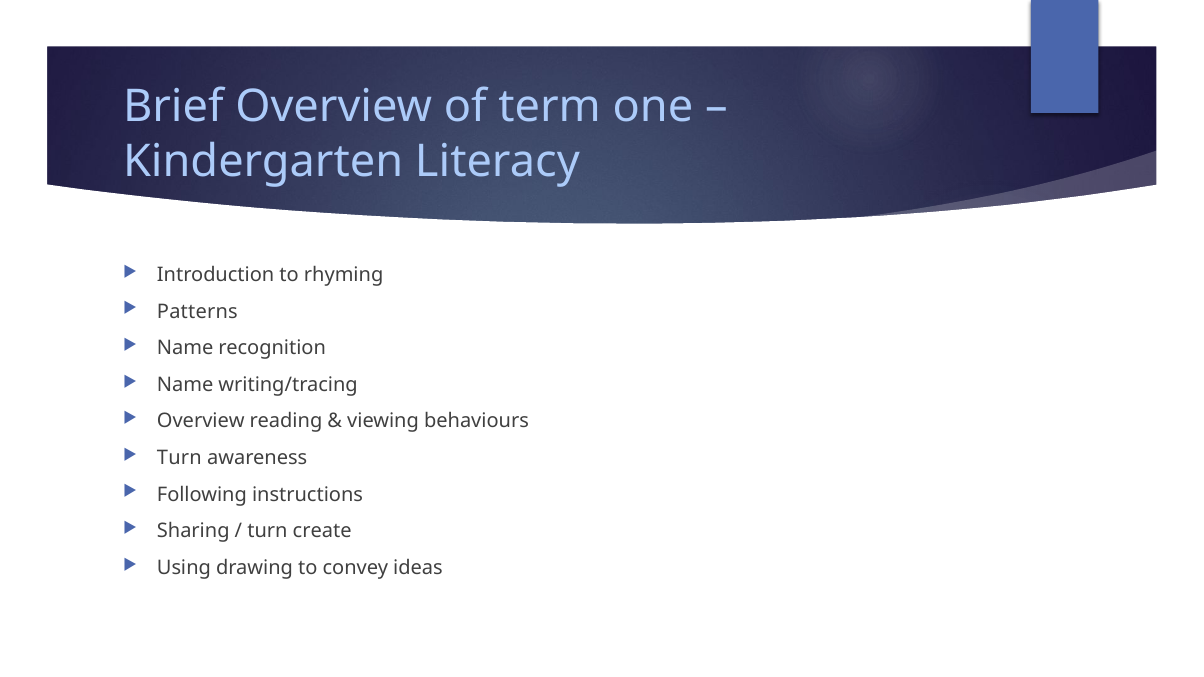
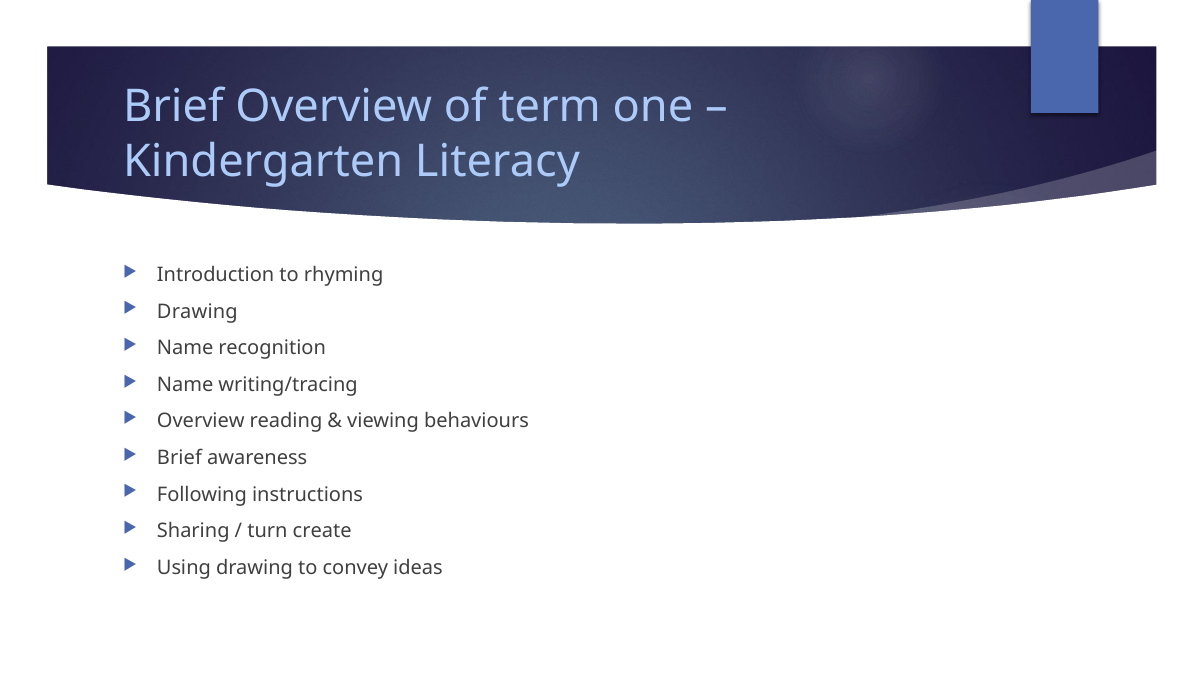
Patterns: Patterns -> Drawing (197, 312)
Turn: Turn -> Brief (179, 458)
